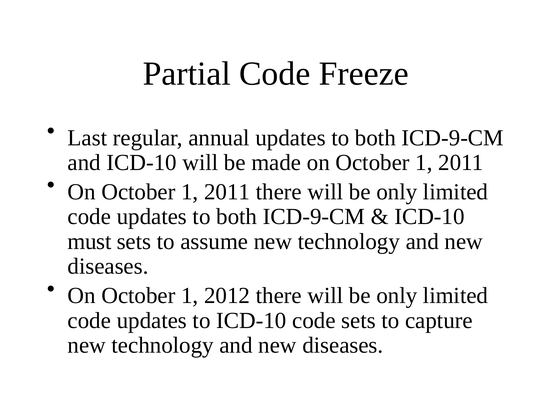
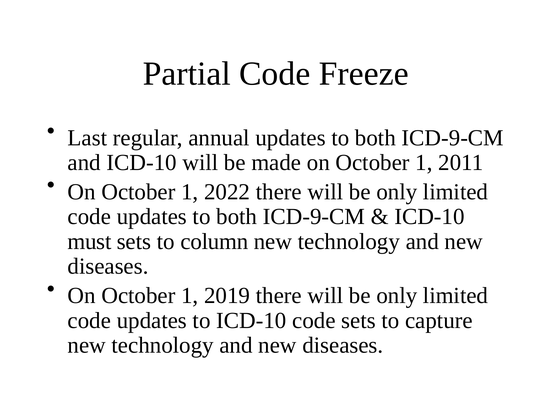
2011: 2011 -> 2022 (227, 192)
assume: assume -> column (214, 242)
2012: 2012 -> 2019 (227, 296)
